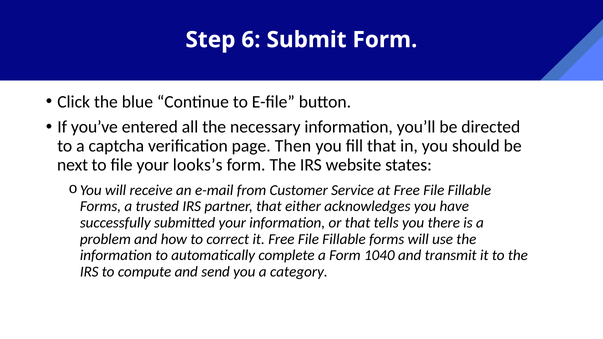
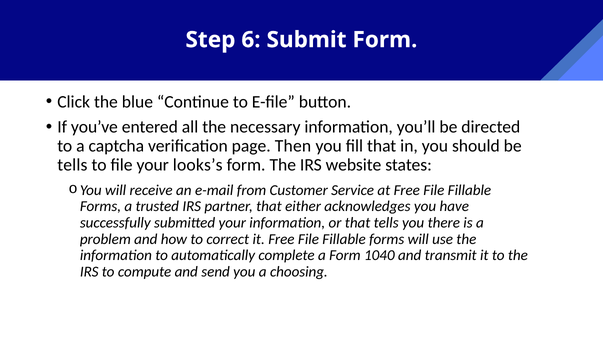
next: next -> tells (72, 165)
category: category -> choosing (299, 272)
